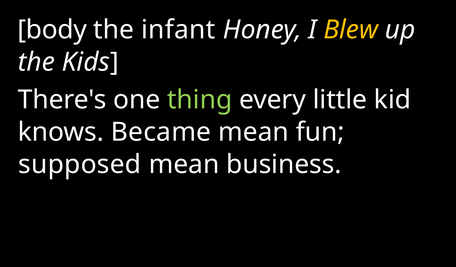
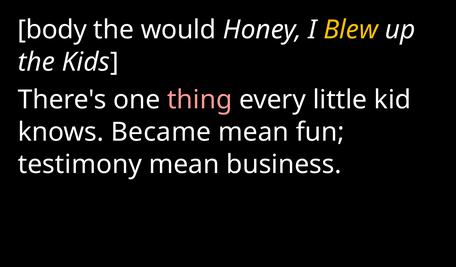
infant: infant -> would (178, 30)
thing colour: light green -> pink (200, 100)
supposed: supposed -> testimony (80, 164)
